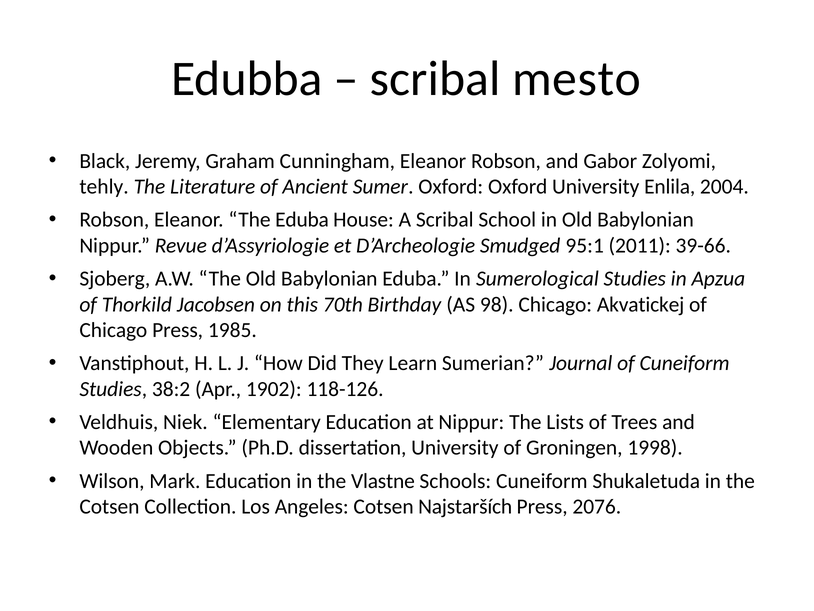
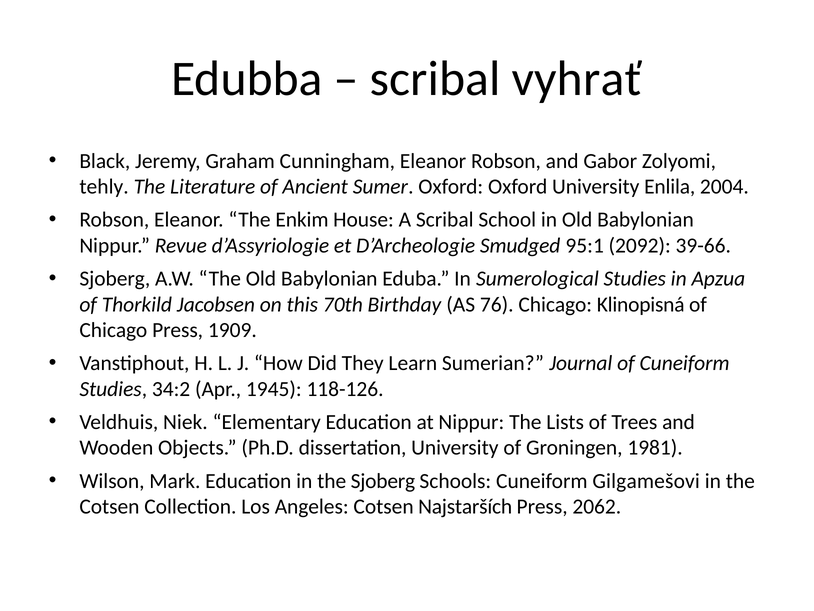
mesto: mesto -> vyhrať (577, 79)
The Eduba: Eduba -> Enkim (302, 220)
2011: 2011 -> 2092 (640, 245)
98: 98 -> 76 (497, 304)
Akvatickej: Akvatickej -> Klinopisná (641, 304)
1985: 1985 -> 1909 (232, 330)
38:2: 38:2 -> 34:2 (171, 389)
1902: 1902 -> 1945 (274, 389)
1998: 1998 -> 1981 (655, 448)
the Vlastne: Vlastne -> Sjoberg (383, 481)
Shukaletuda: Shukaletuda -> Gilgamešovi (646, 481)
2076: 2076 -> 2062 (597, 506)
